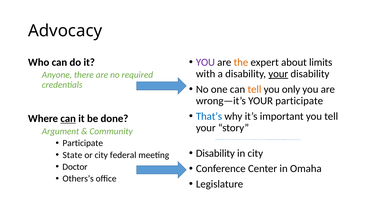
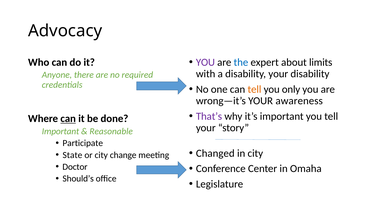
the colour: orange -> blue (241, 62)
your underline: present -> none (278, 74)
YOUR participate: participate -> awareness (299, 101)
That’s colour: blue -> purple (209, 116)
Argument: Argument -> Important (60, 131)
Community: Community -> Reasonable (111, 131)
Disability: Disability -> Changed (215, 153)
federal: federal -> change (123, 155)
Others’s: Others’s -> Should’s (78, 179)
